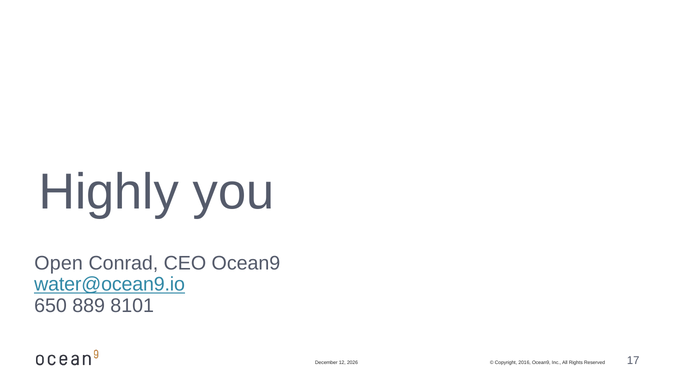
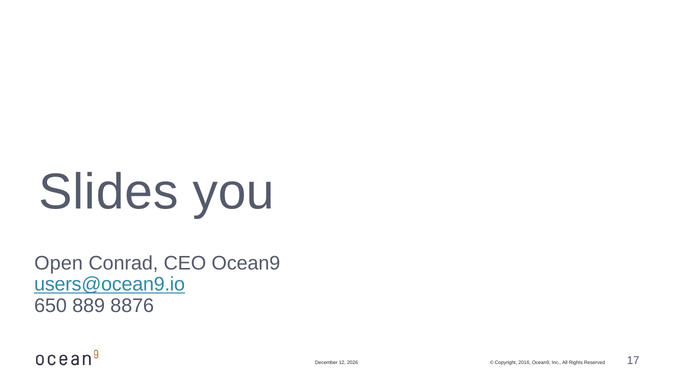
Highly: Highly -> Slides (109, 192)
water@ocean9.io: water@ocean9.io -> users@ocean9.io (110, 284)
8101: 8101 -> 8876 (132, 305)
